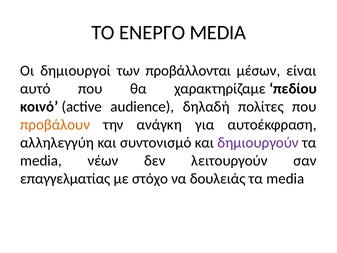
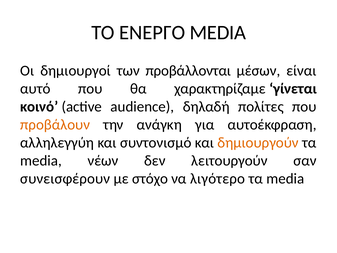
πεδίου: πεδίου -> γίνεται (293, 89)
δημιουργούν colour: purple -> orange (258, 143)
επαγγελματίας: επαγγελματίας -> συνεισφέρουν (65, 179)
δουλειάς: δουλειάς -> λιγότερο (218, 179)
